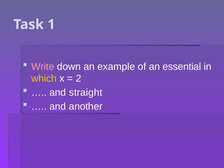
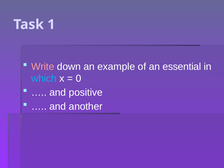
which colour: yellow -> light blue (44, 79)
2: 2 -> 0 (78, 79)
straight: straight -> positive (86, 92)
